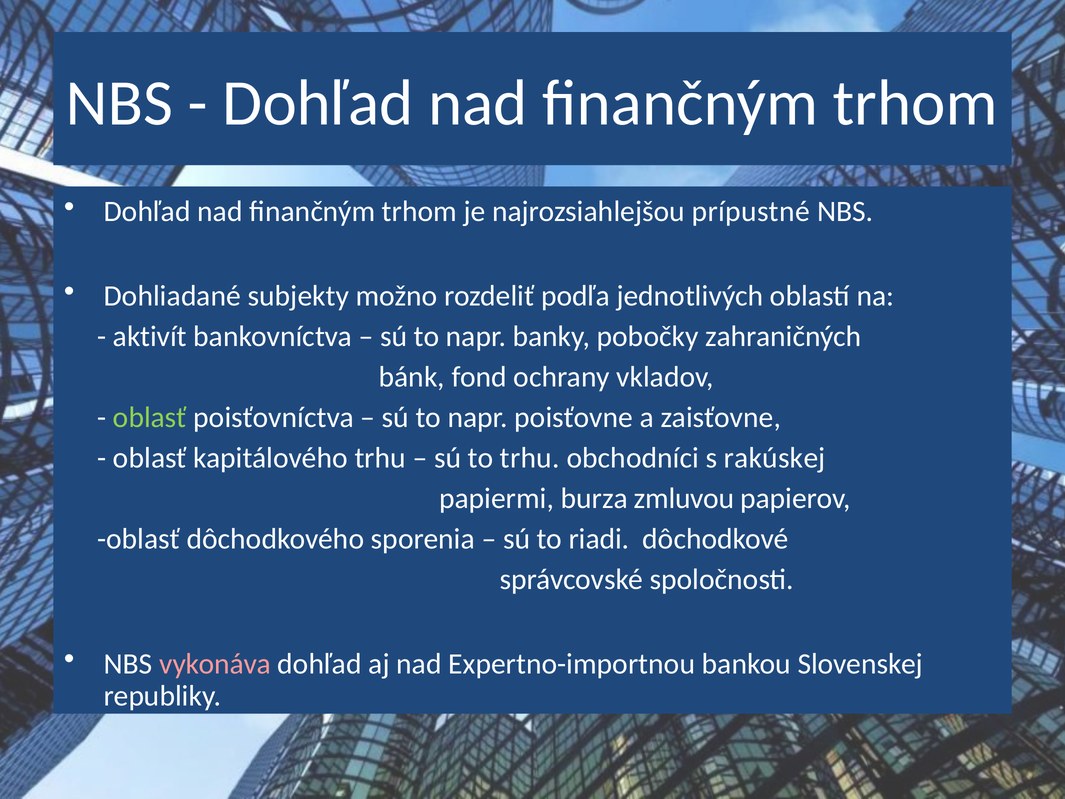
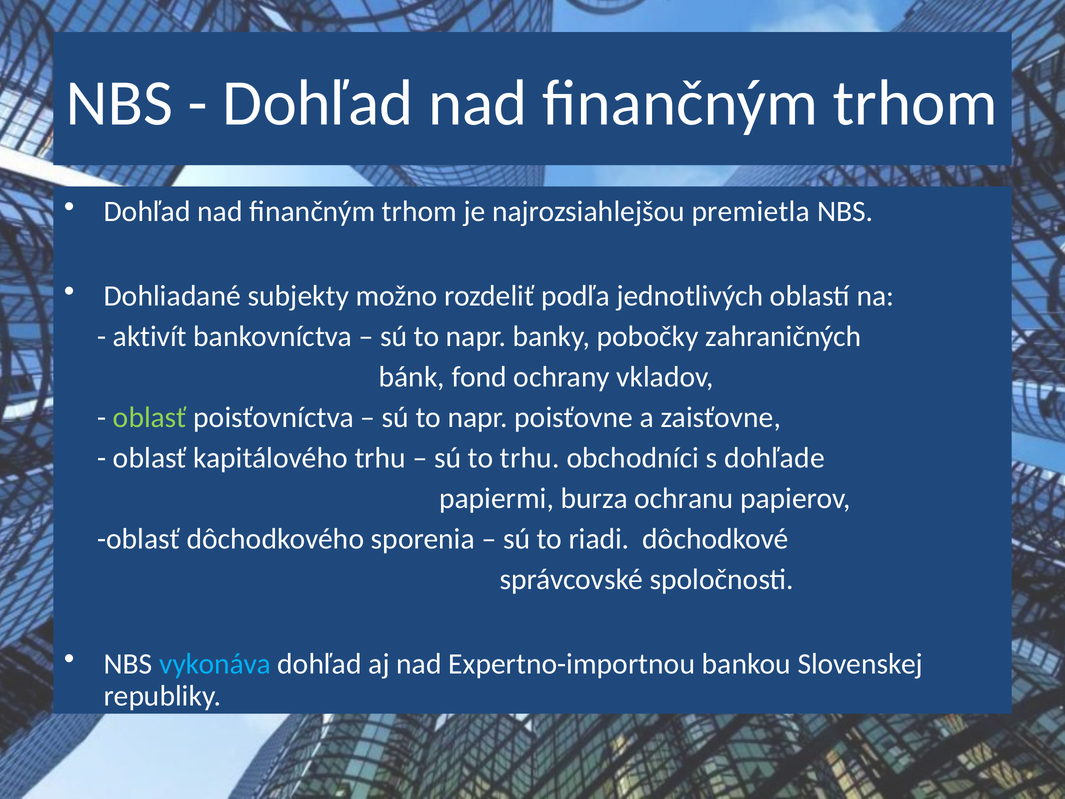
prípustné: prípustné -> premietla (751, 212)
rakúskej: rakúskej -> dohľade (775, 458)
zmluvou: zmluvou -> ochranu (684, 498)
vykonáva colour: pink -> light blue (215, 664)
